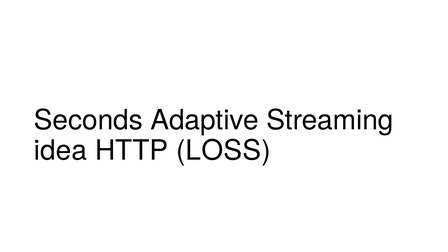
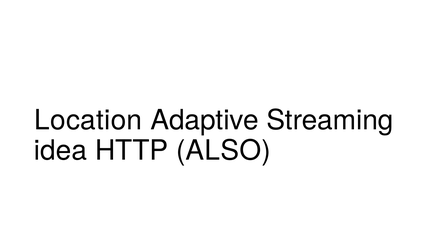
Seconds: Seconds -> Location (88, 120)
LOSS: LOSS -> ALSO (223, 151)
